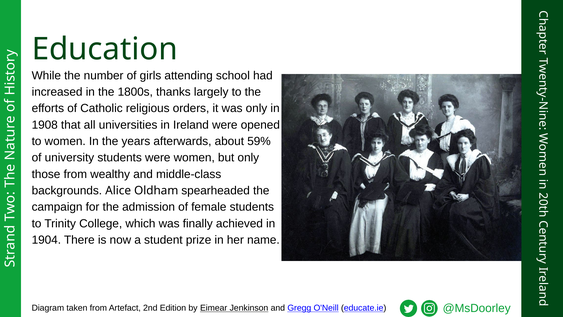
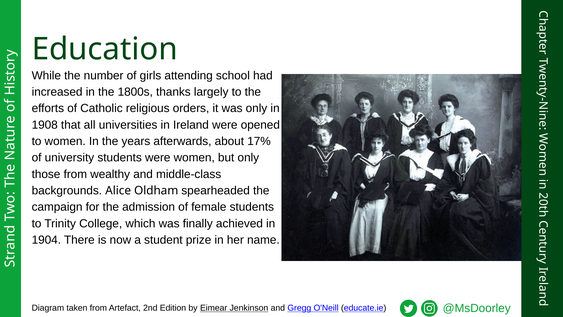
59%: 59% -> 17% (259, 141)
